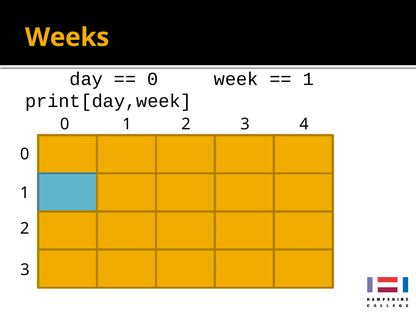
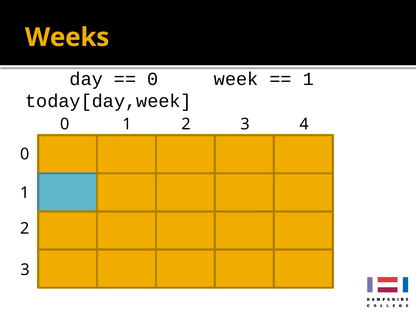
print[day,week: print[day,week -> today[day,week (108, 101)
